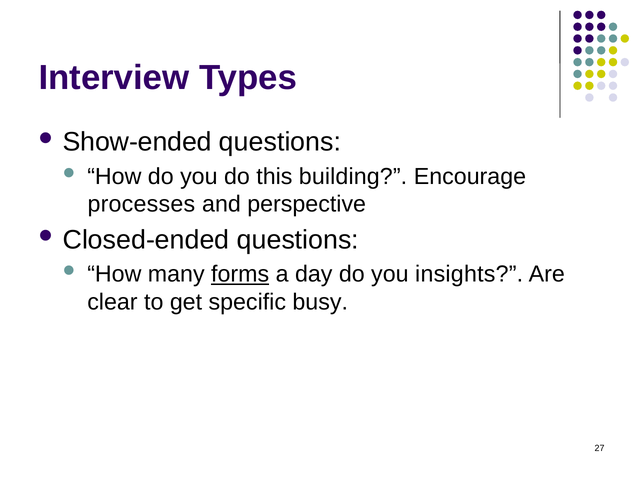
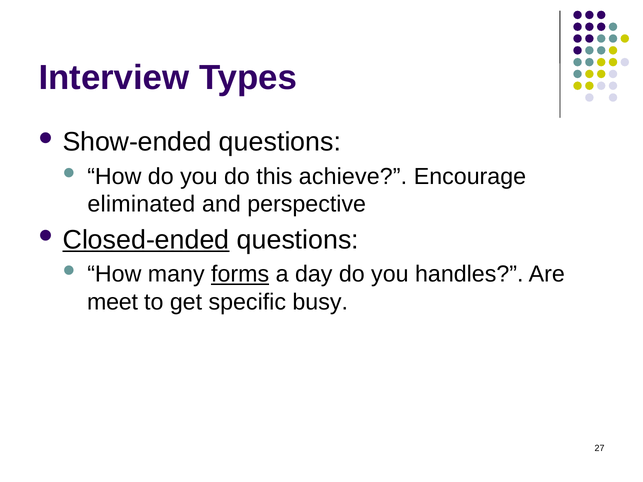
building: building -> achieve (353, 176)
processes: processes -> eliminated (141, 204)
Closed-ended underline: none -> present (146, 240)
insights: insights -> handles (469, 274)
clear: clear -> meet (113, 302)
